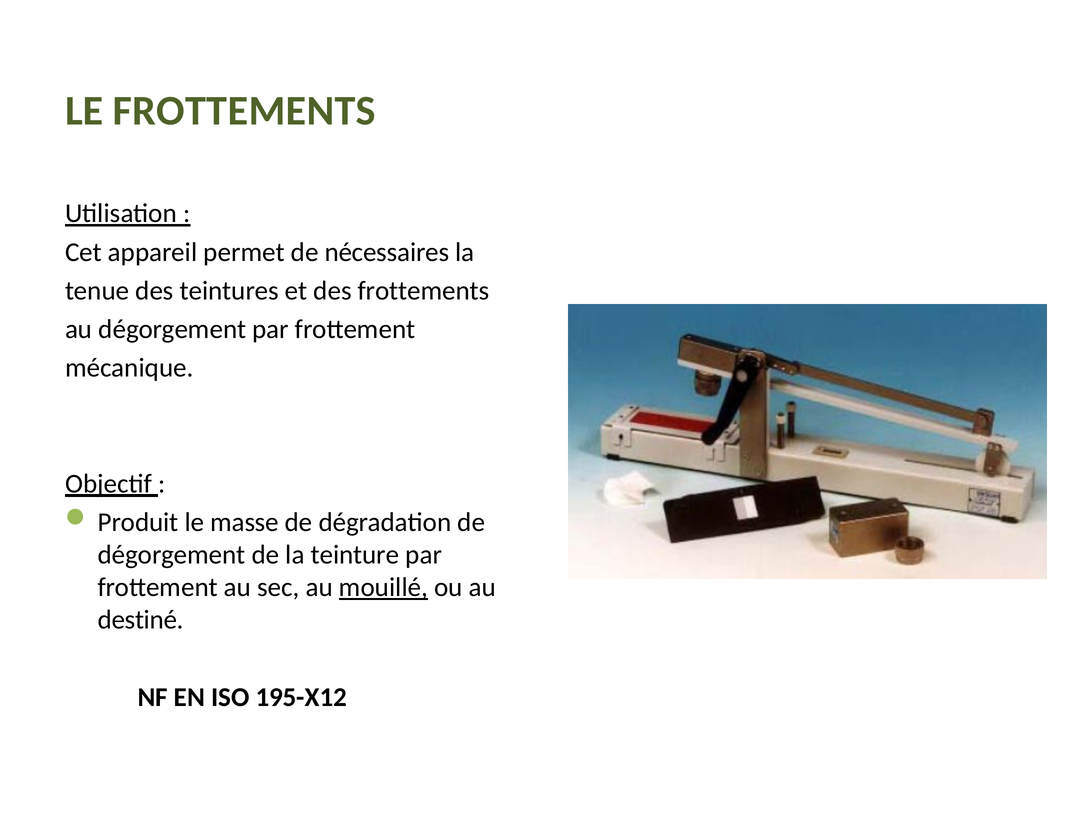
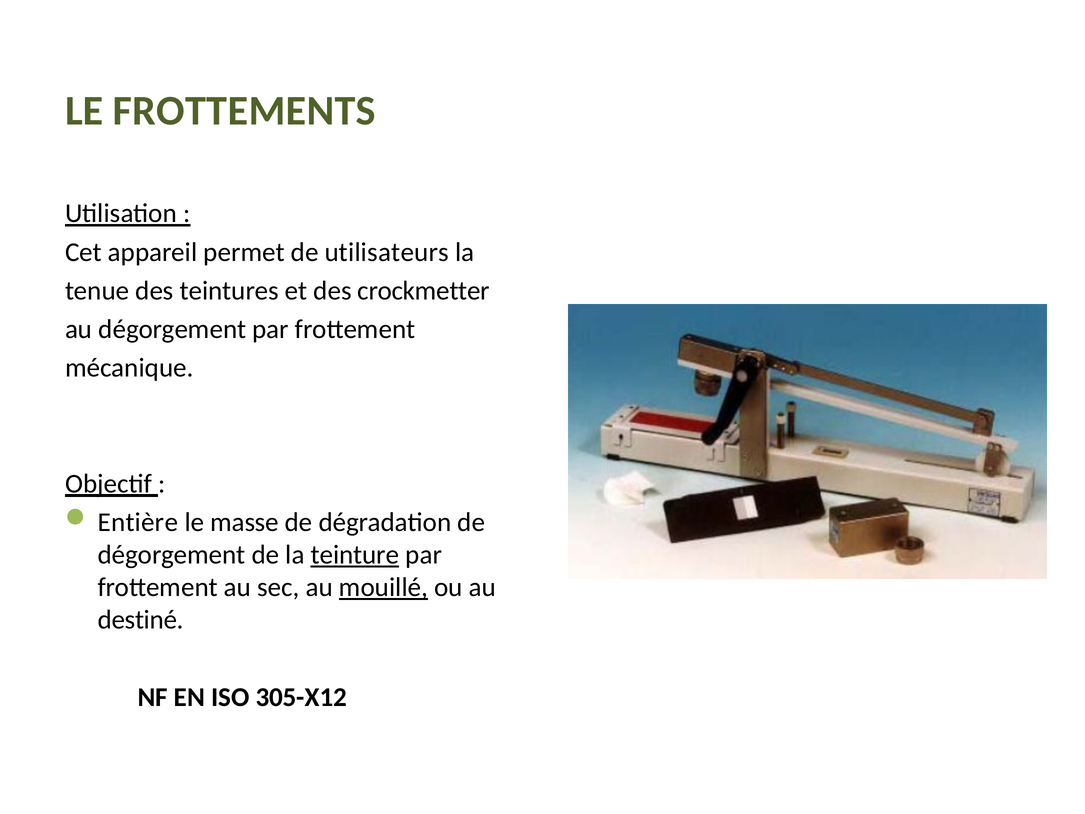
nécessaires: nécessaires -> utilisateurs (387, 252)
des frottements: frottements -> crockmetter (424, 291)
Produit: Produit -> Entière (138, 522)
teinture underline: none -> present (355, 555)
195-X12: 195-X12 -> 305-X12 (301, 697)
